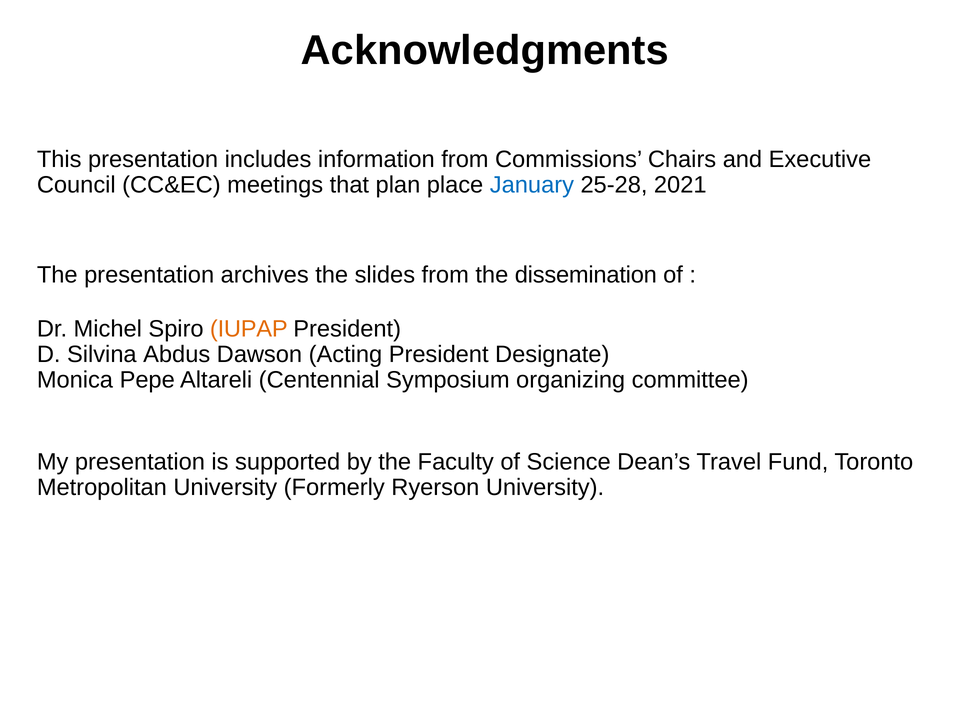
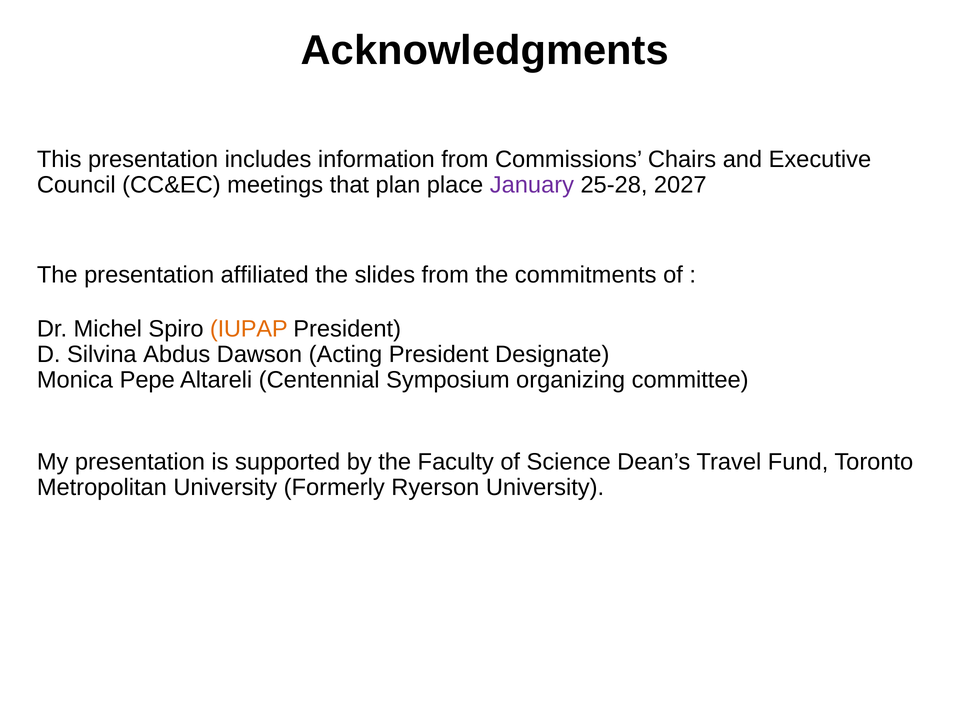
January colour: blue -> purple (532, 185)
2021: 2021 -> 2027 (680, 185)
archives: archives -> affiliated (265, 275)
dissemination: dissemination -> commitments (586, 275)
